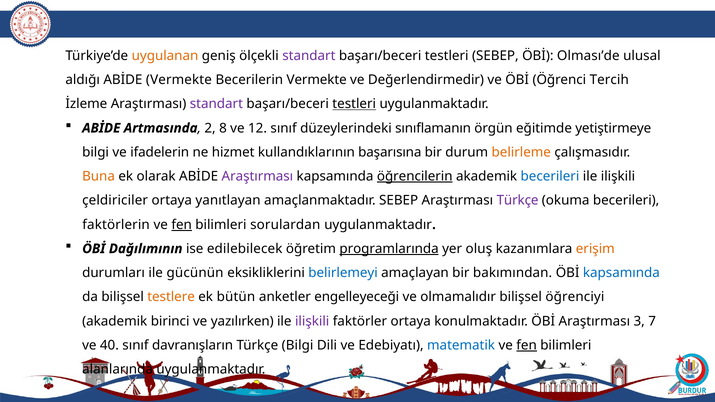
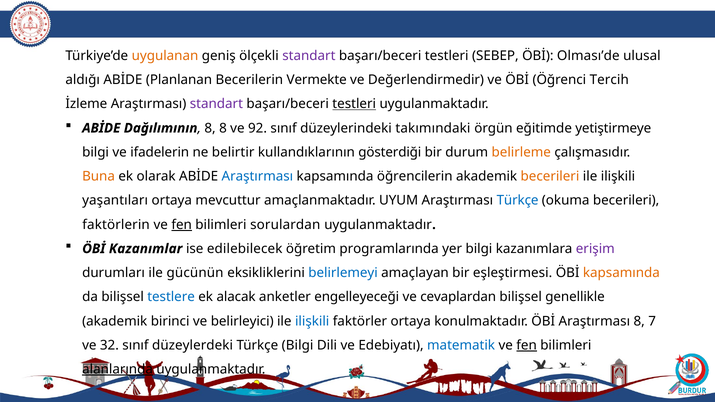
ABİDE Vermekte: Vermekte -> Planlanan (179, 80)
Artmasında: Artmasında -> Dağılımının (161, 128)
2: 2 -> 8 (210, 128)
12: 12 -> 92 (258, 128)
sınıflamanın: sınıflamanın -> takımındaki (433, 128)
hizmet: hizmet -> belirtir (233, 152)
başarısına: başarısına -> gösterdiği (390, 152)
Araştırması colour: purple -> blue (257, 176)
öğrencilerin underline: present -> none (415, 176)
becerileri colour: blue -> orange (550, 176)
çeldiriciler: çeldiriciler -> yaşantıları (115, 201)
yanıtlayan: yanıtlayan -> mevcuttur (228, 201)
amaçlanmaktadır SEBEP: SEBEP -> UYUM (399, 201)
Türkçe colour: purple -> blue (518, 201)
Dağılımının: Dağılımının -> Kazanımlar (146, 249)
programlarında underline: present -> none (389, 249)
yer oluş: oluş -> bilgi (479, 249)
erişim colour: orange -> purple (595, 249)
bakımından: bakımından -> eşleştirmesi (513, 273)
kapsamında colour: blue -> orange (621, 273)
testlere colour: orange -> blue (171, 297)
bütün: bütün -> alacak (236, 297)
olmamalıdır: olmamalıdır -> cevaplardan (458, 297)
öğrenciyi: öğrenciyi -> genellikle (575, 297)
yazılırken: yazılırken -> belirleyici (242, 321)
ilişkili colour: purple -> blue (312, 321)
Araştırması 3: 3 -> 8 (639, 321)
40: 40 -> 32 (109, 345)
davranışların: davranışların -> düzeylerdeki (193, 345)
alanlarında underline: none -> present (118, 369)
